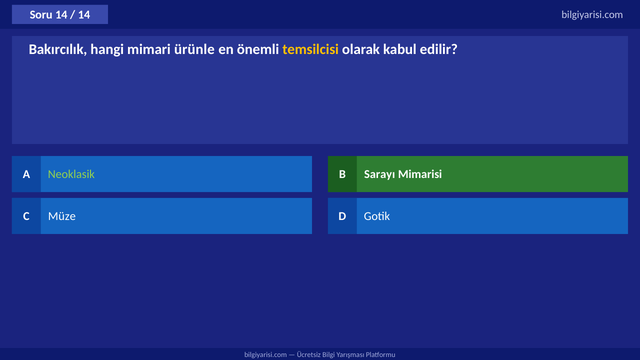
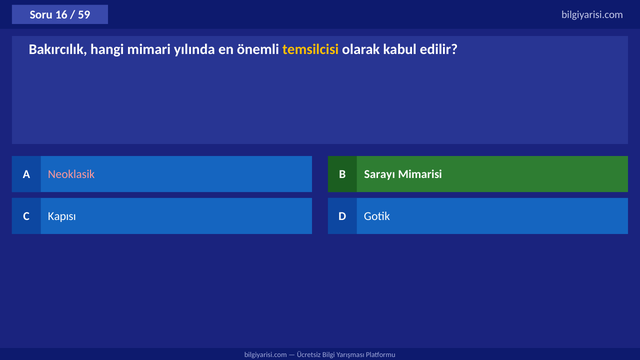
Soru 14: 14 -> 16 (61, 15)
14: 14 -> 59 (84, 15)
ürünle: ürünle -> yılında (194, 49)
Neoklasik colour: light green -> pink (71, 174)
Müze: Müze -> Kapısı (62, 216)
